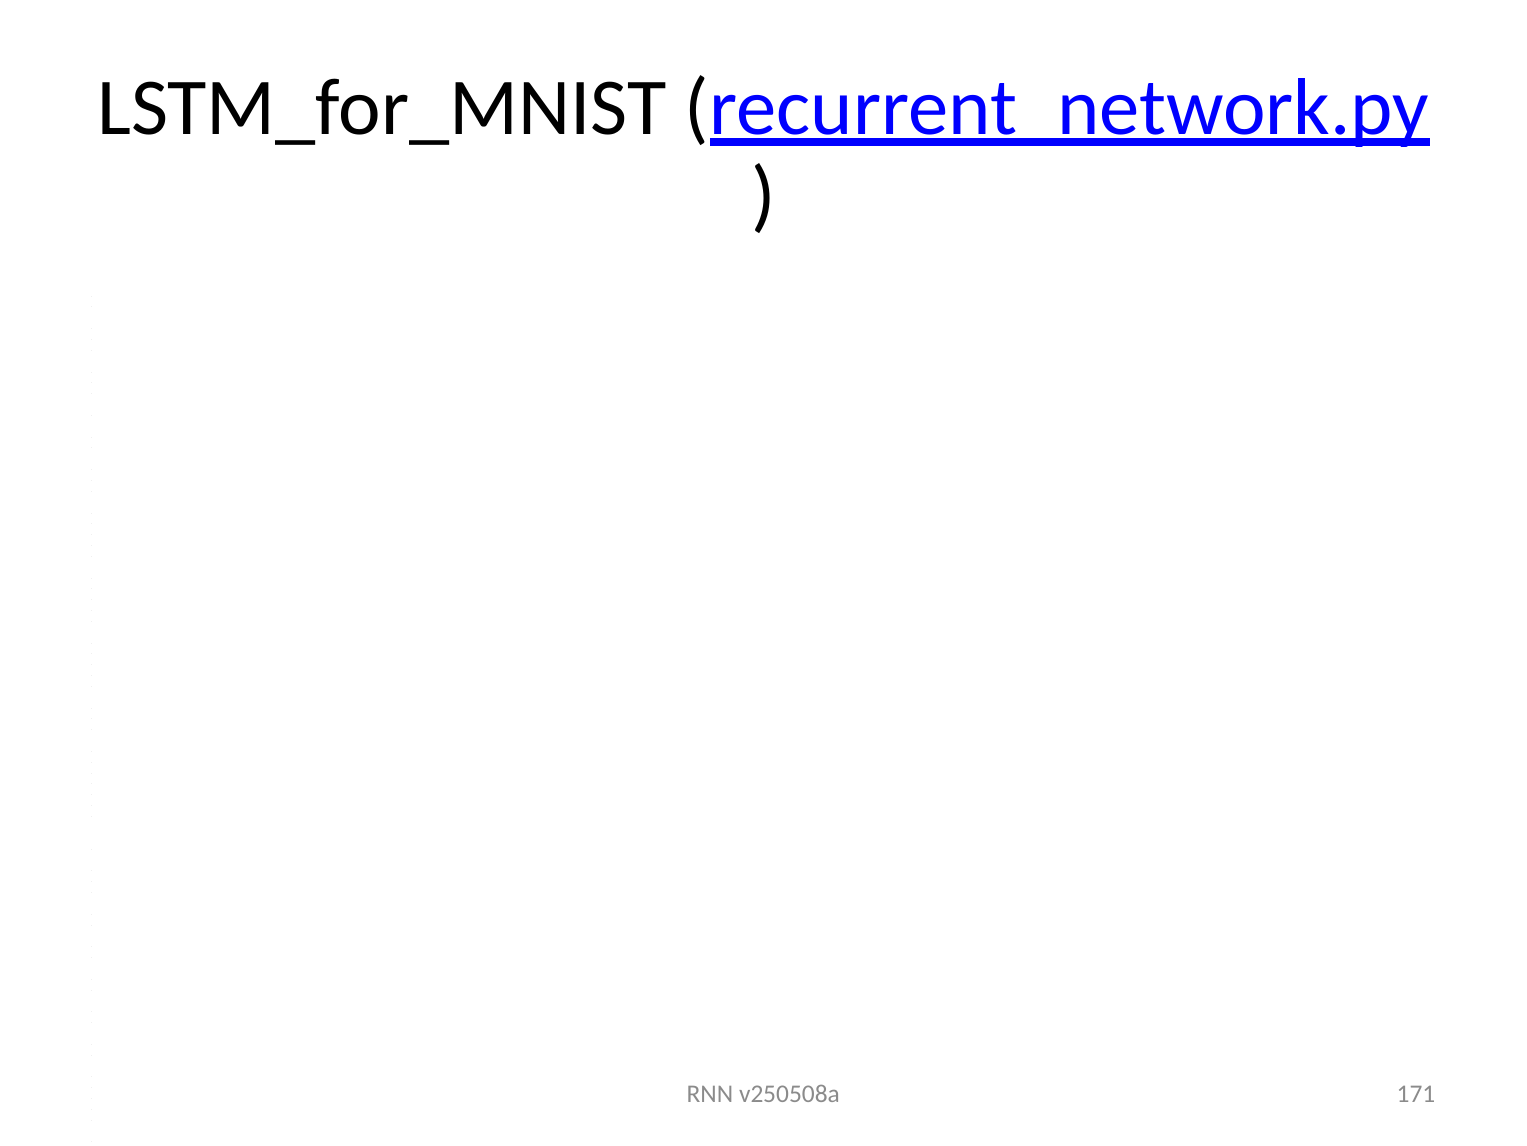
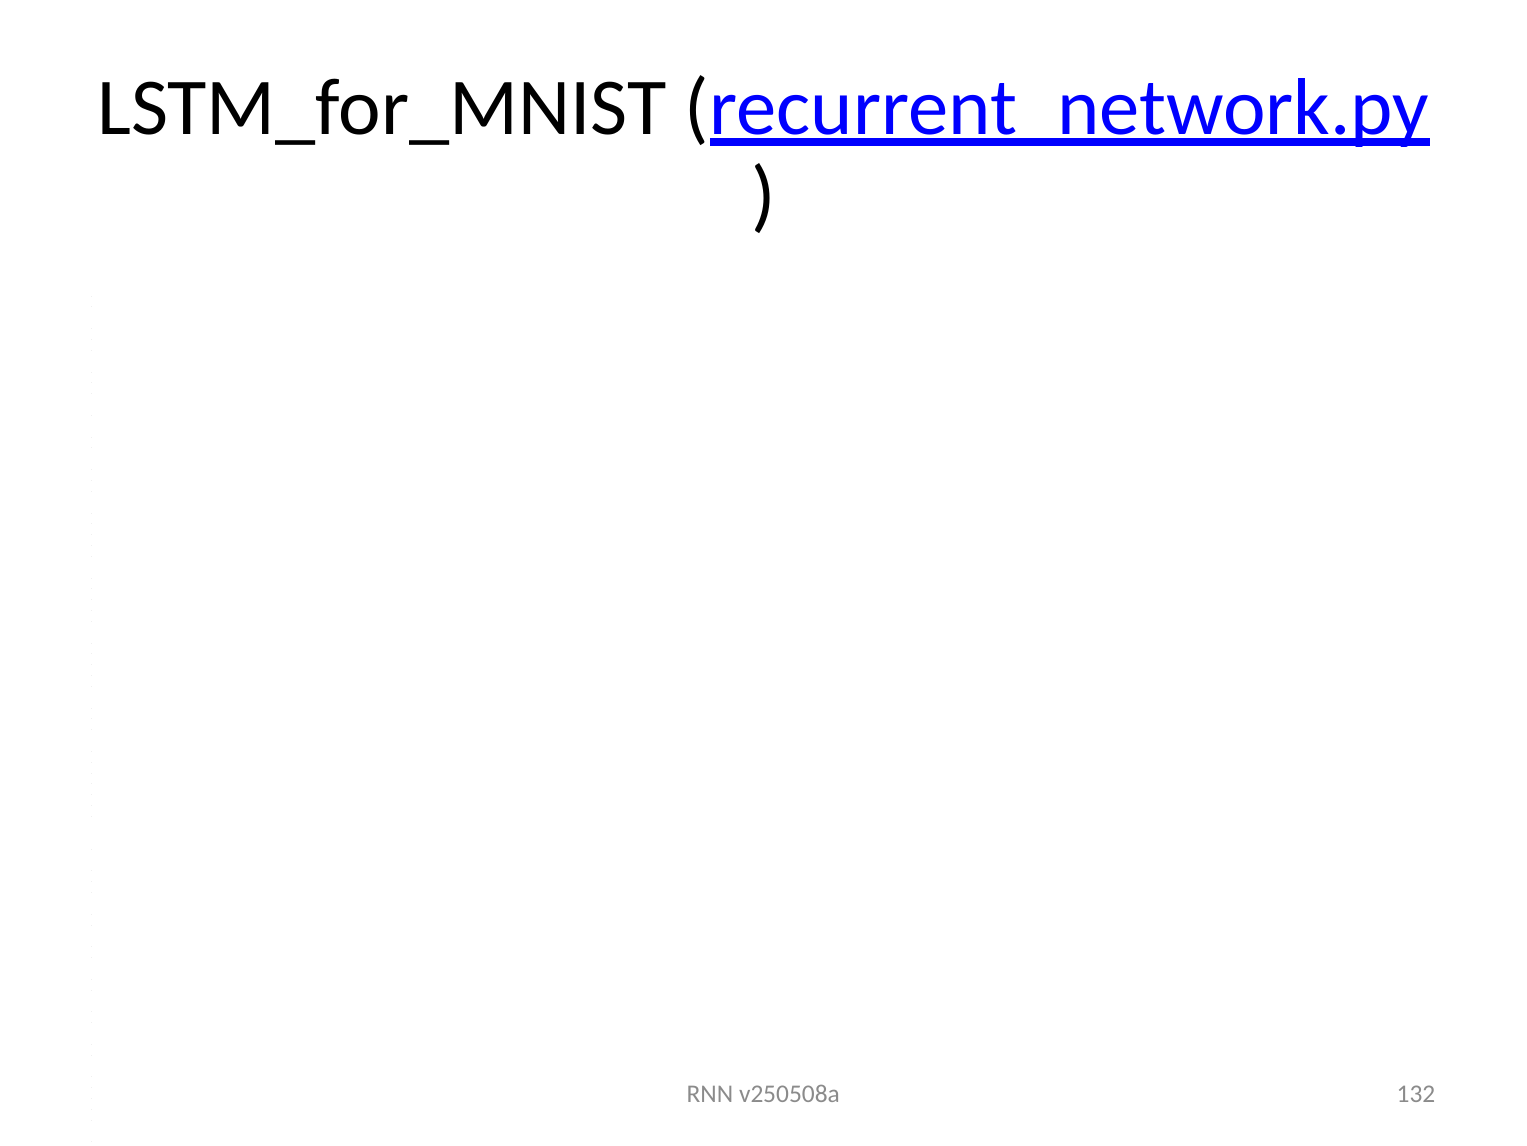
171: 171 -> 132 (1416, 1093)
